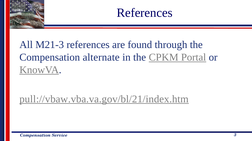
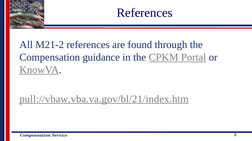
M21-3: M21-3 -> M21-2 (50, 45)
alternate: alternate -> guidance (101, 58)
